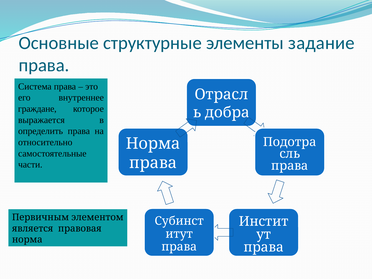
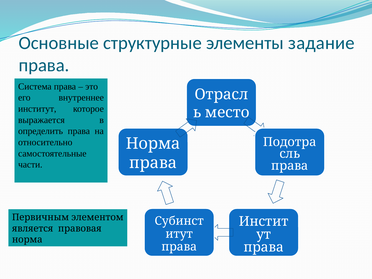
граждане: граждане -> институт (37, 109)
добра: добра -> место (227, 112)
